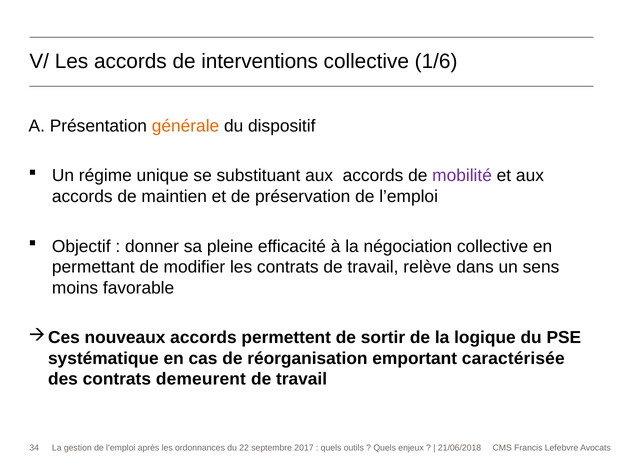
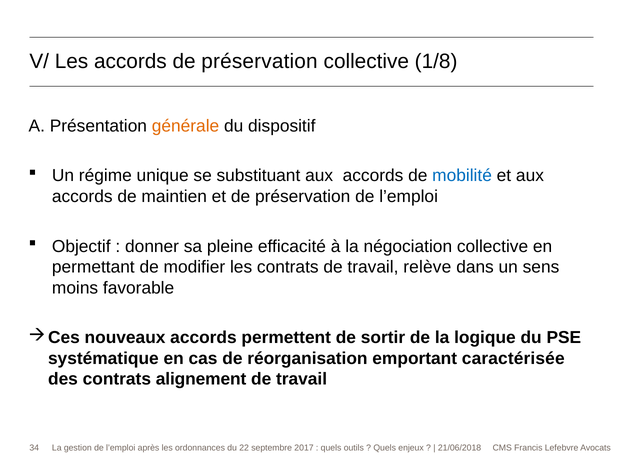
accords de interventions: interventions -> préservation (260, 61)
1/6: 1/6 -> 1/8 (436, 61)
mobilité colour: purple -> blue (462, 176)
demeurent: demeurent -> alignement (201, 379)
